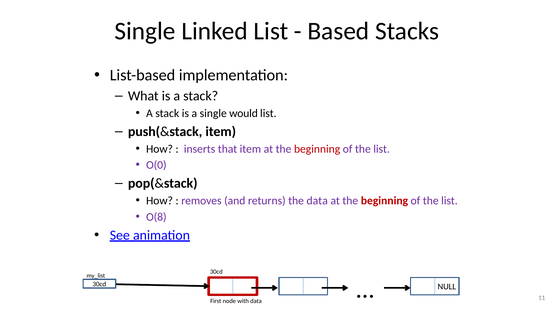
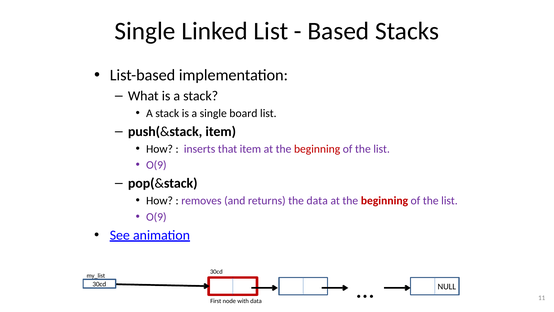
would: would -> board (243, 113)
O(0: O(0 -> O(9 (156, 165)
O(8: O(8 -> O(9 (156, 217)
